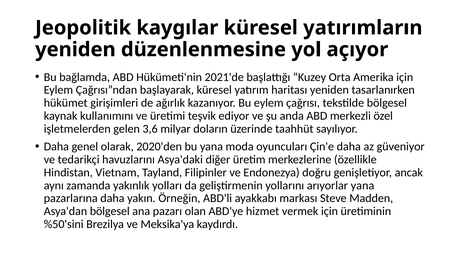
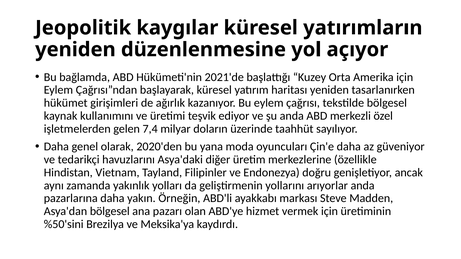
3,6: 3,6 -> 7,4 (150, 129)
arıyorlar yana: yana -> anda (363, 186)
